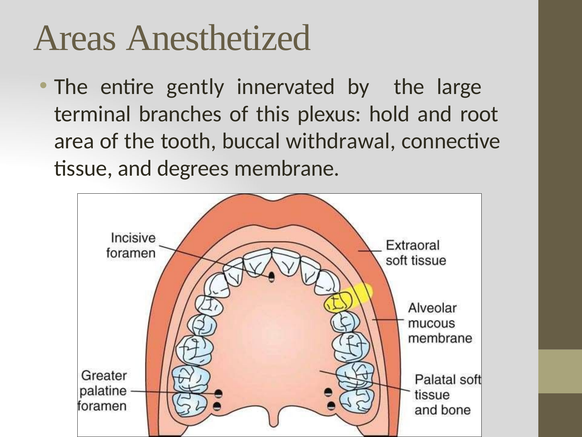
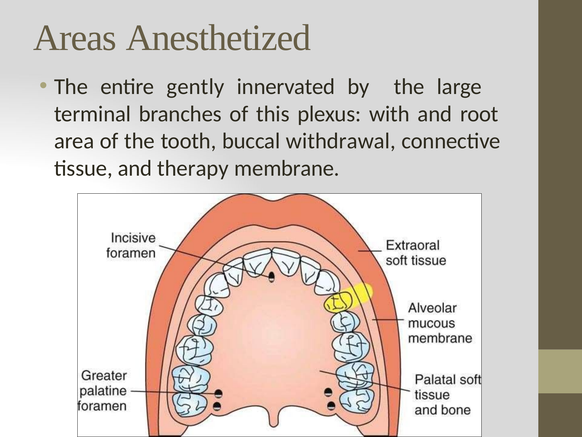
hold: hold -> with (389, 114)
degrees: degrees -> therapy (193, 168)
